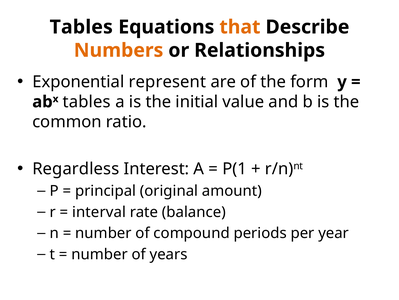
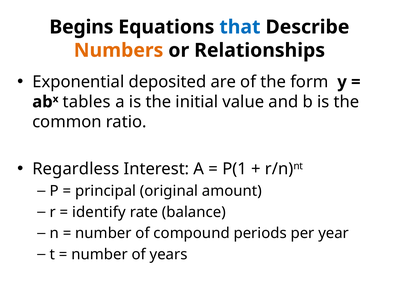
Tables: Tables -> Begins (81, 27)
that colour: orange -> blue (240, 27)
represent: represent -> deposited (167, 82)
interval: interval -> identify (99, 212)
